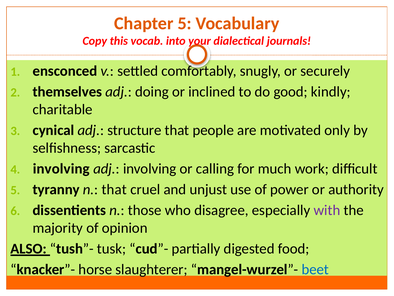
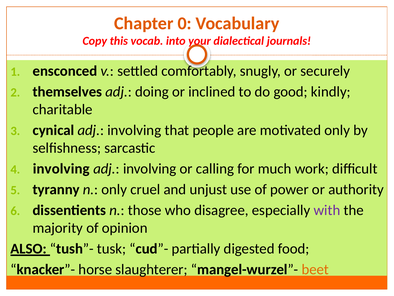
Chapter 5: 5 -> 0 (185, 23)
cynical adj structure: structure -> involving (134, 130)
n that: that -> only (114, 189)
beet colour: blue -> orange (315, 269)
